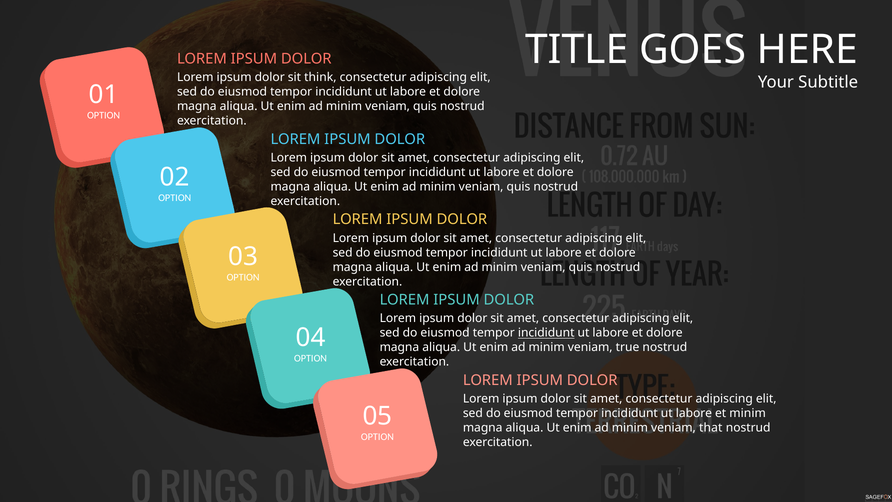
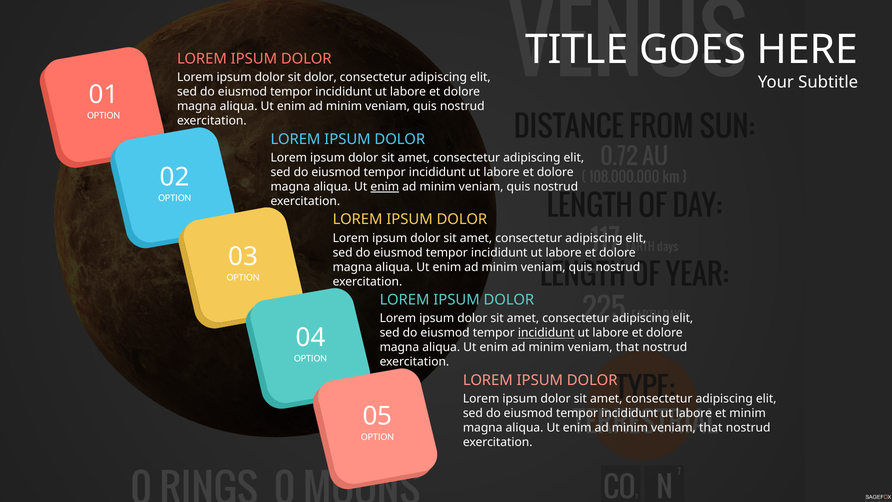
sit think: think -> dolor (320, 77)
enim underline: none -> present (385, 187)
true: true -> that (627, 347)
